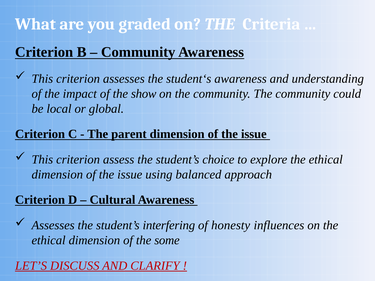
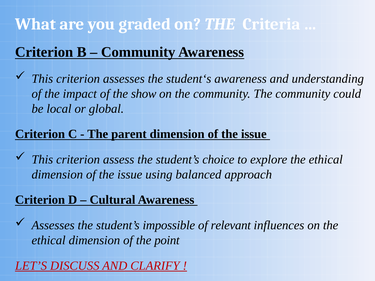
interfering: interfering -> impossible (169, 225)
honesty: honesty -> relevant (231, 225)
some: some -> point (167, 240)
